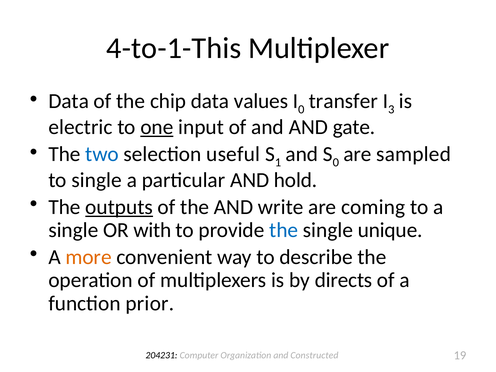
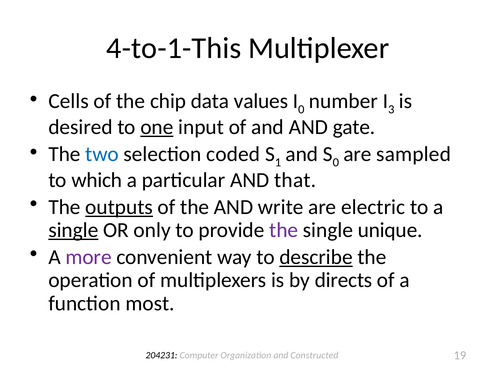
Data: Data -> Cells (69, 101)
transfer: transfer -> number (343, 101)
electric: electric -> desired (80, 127)
useful: useful -> coded (233, 154)
to single: single -> which (97, 180)
hold: hold -> that (295, 180)
coming: coming -> electric (373, 207)
single underline: none -> present (73, 230)
with: with -> only (152, 230)
the colour: blue -> purple (284, 230)
more colour: orange -> purple (89, 257)
describe underline: none -> present (316, 257)
prior: prior -> most (150, 303)
